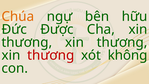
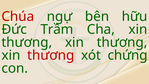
Chúa colour: orange -> red (18, 16)
Được: Được -> Trầm (57, 29)
không: không -> chứng (128, 55)
